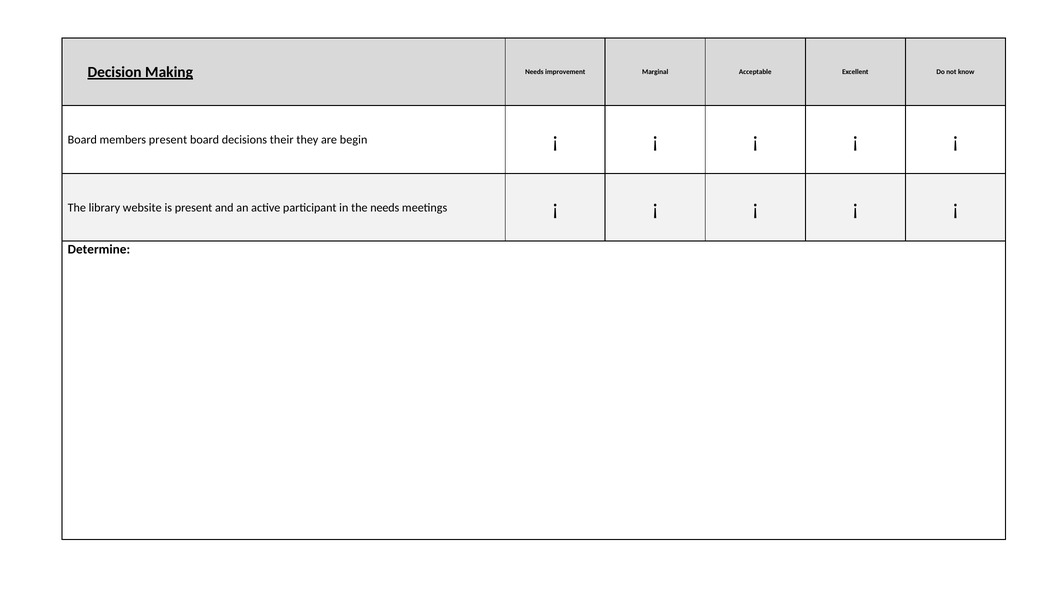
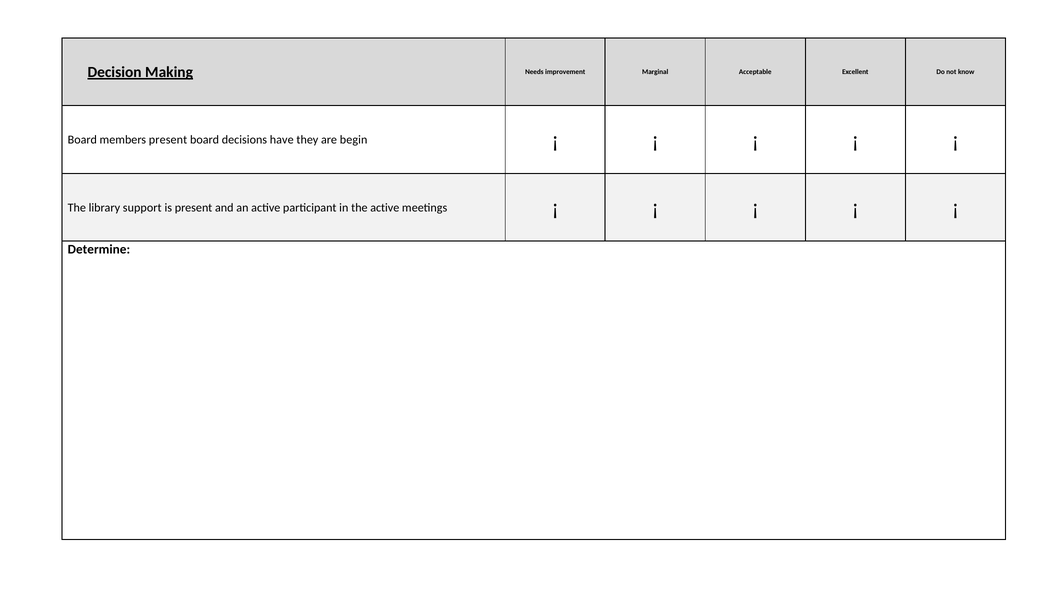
their: their -> have (282, 140)
website: website -> support (142, 207)
the needs: needs -> active (385, 207)
